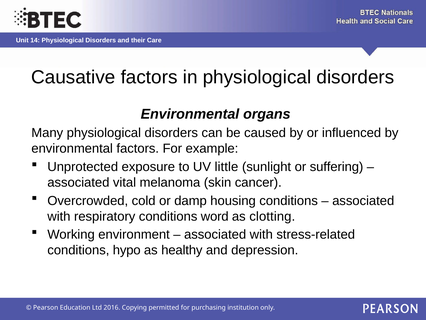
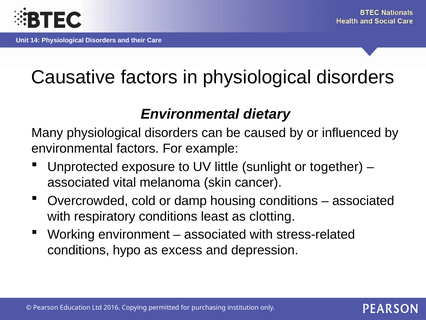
organs: organs -> dietary (267, 114)
suffering: suffering -> together (336, 167)
word: word -> least (215, 216)
healthy: healthy -> excess (182, 250)
